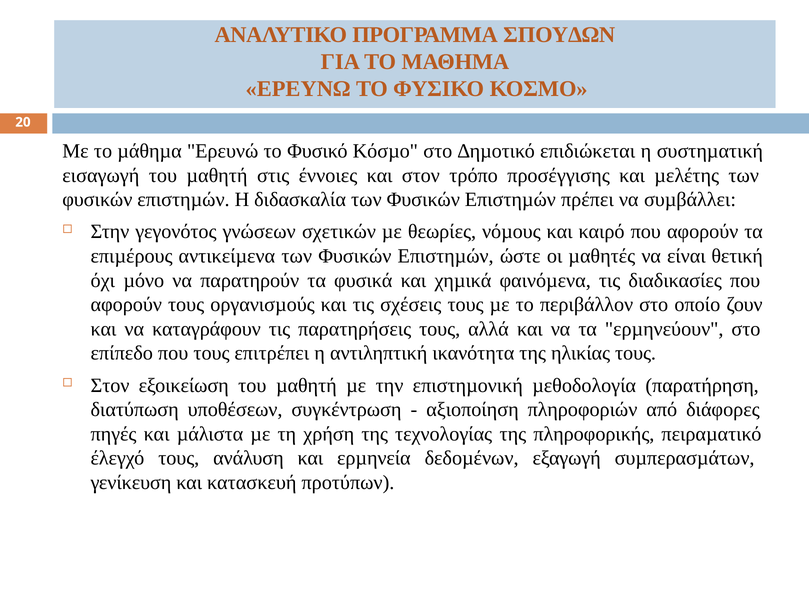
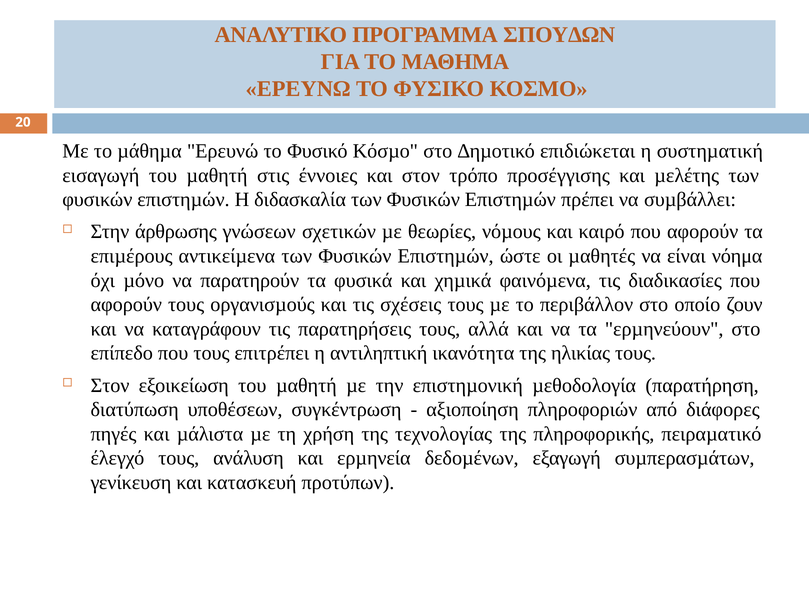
γεγονότος: γεγονότος -> άρθρωσης (176, 232)
θετική: θετική -> νόημα (737, 256)
